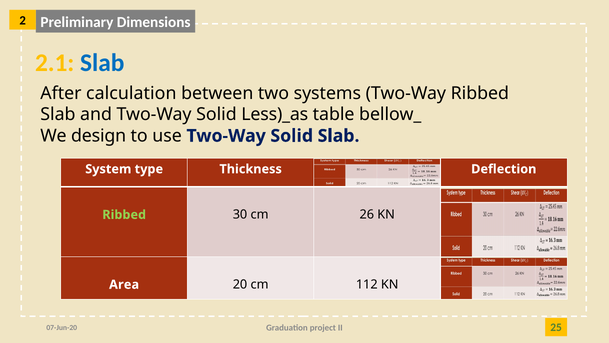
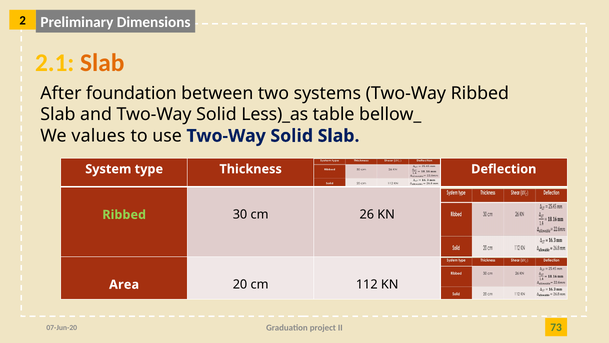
Slab colour: blue -> orange (102, 63)
calculation: calculation -> foundation (131, 93)
design: design -> values (98, 136)
25: 25 -> 73 (556, 327)
